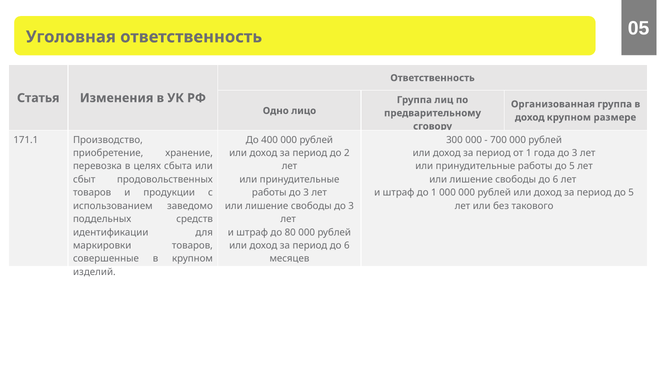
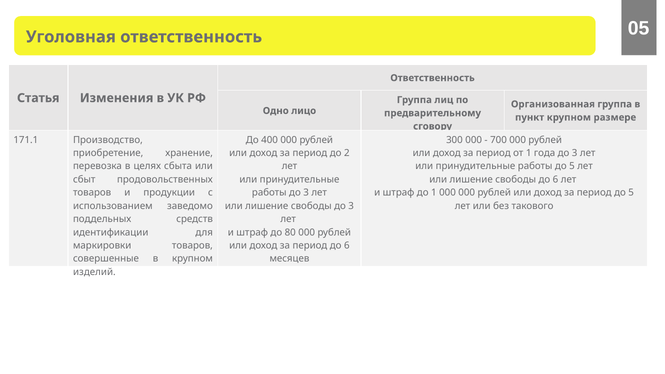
доход: доход -> пункт (530, 117)
